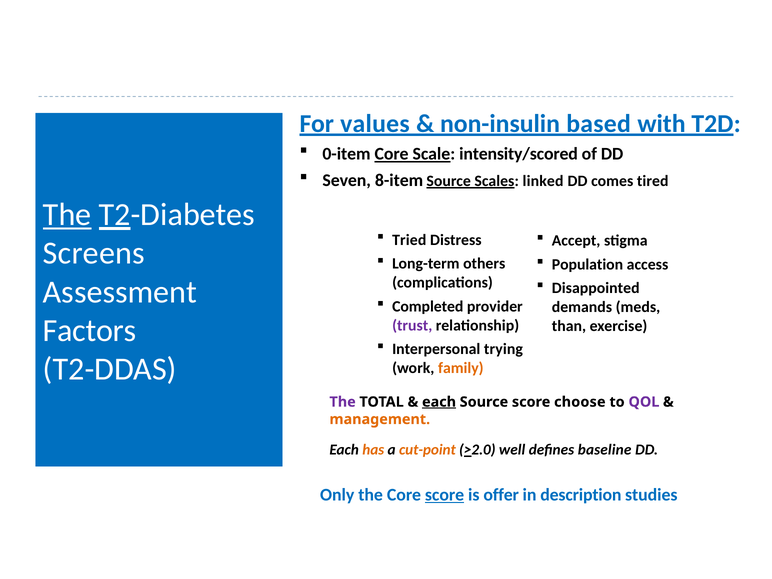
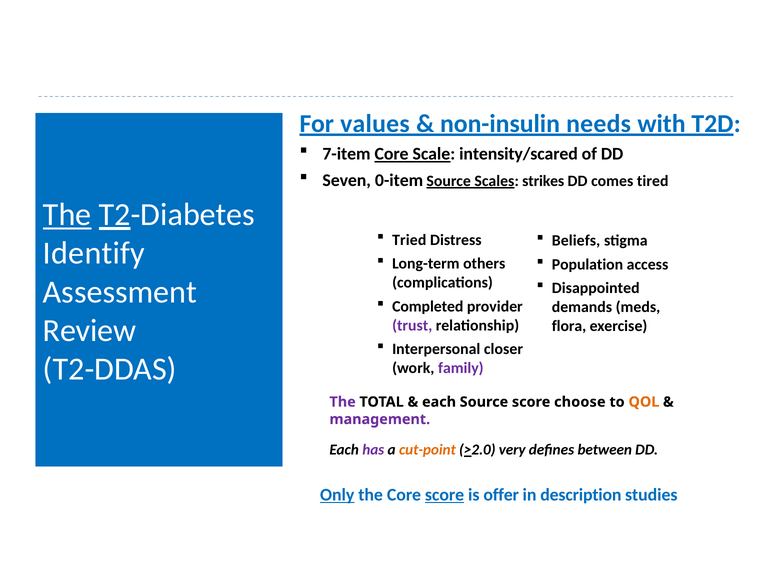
based: based -> needs (599, 124)
0-item: 0-item -> 7-item (346, 154)
intensity/scored: intensity/scored -> intensity/scared (519, 154)
8-item: 8-item -> 0-item (399, 180)
linked: linked -> strikes (543, 181)
Accept: Accept -> Beliefs (576, 241)
Screens: Screens -> Identify (94, 253)
Factors: Factors -> Review (90, 331)
than: than -> flora (569, 326)
trying: trying -> closer (503, 349)
family colour: orange -> purple (461, 368)
each underline: present -> none (439, 402)
QOL colour: purple -> orange (644, 402)
management colour: orange -> purple (380, 419)
has colour: orange -> purple (373, 450)
well: well -> very (512, 450)
baseline: baseline -> between (605, 450)
Only underline: none -> present (337, 495)
